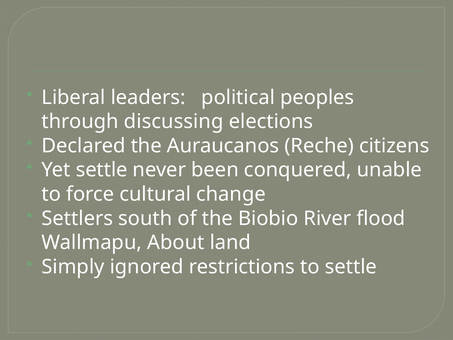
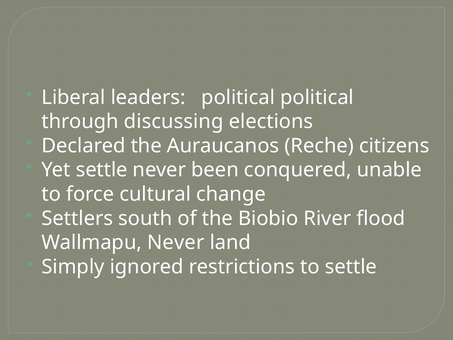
political peoples: peoples -> political (317, 97)
Wallmapu About: About -> Never (176, 242)
